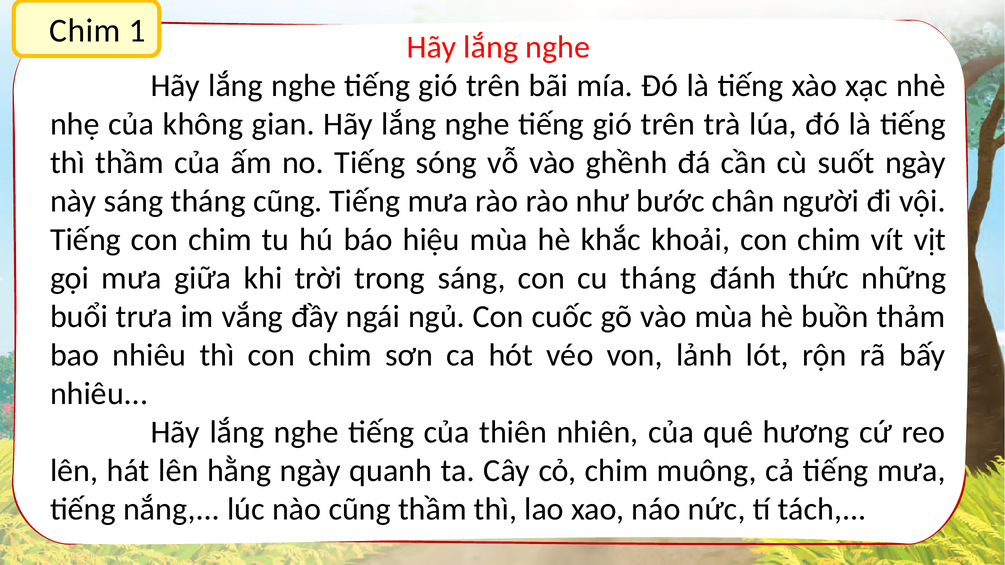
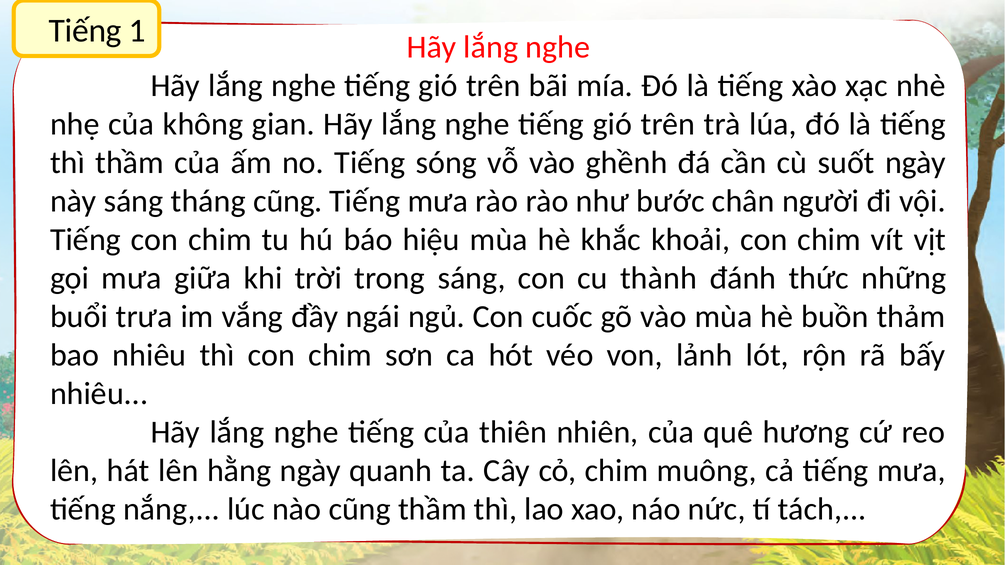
Chim: Chim -> Tiếng (85, 31)
cu tháng: tháng -> thành (659, 278)
